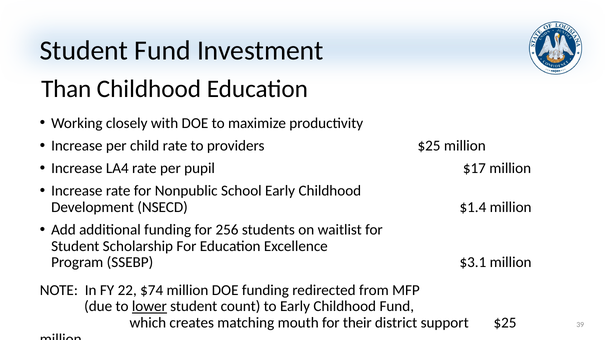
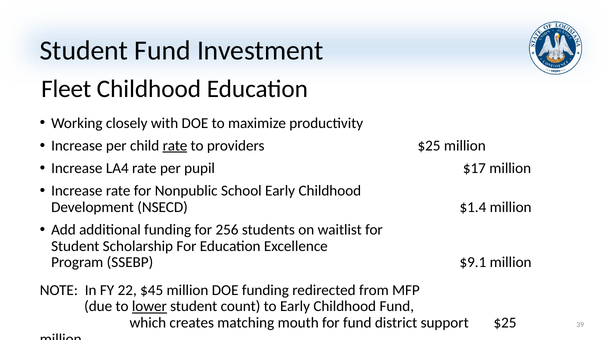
Than: Than -> Fleet (66, 89)
rate underline: none -> present (175, 146)
$3.1: $3.1 -> $9.1 (473, 263)
$74: $74 -> $45 (152, 290)
for their: their -> fund (357, 323)
